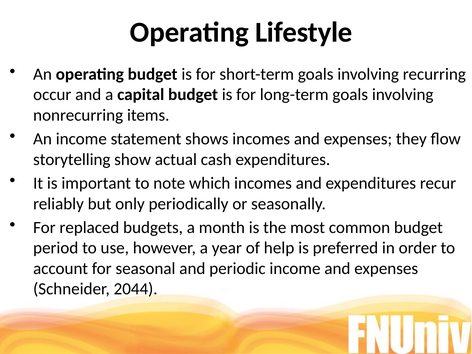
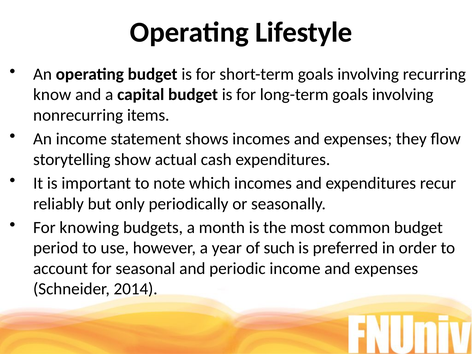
occur: occur -> know (52, 95)
replaced: replaced -> knowing (89, 228)
help: help -> such (279, 248)
2044: 2044 -> 2014 (136, 289)
